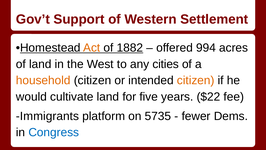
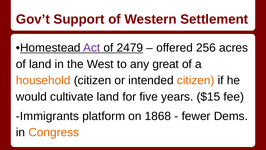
Act colour: orange -> purple (92, 48)
1882: 1882 -> 2479 (130, 48)
994: 994 -> 256 (206, 48)
cities: cities -> great (166, 64)
$22: $22 -> $15 (208, 97)
5735: 5735 -> 1868 (158, 116)
Congress colour: blue -> orange (54, 132)
